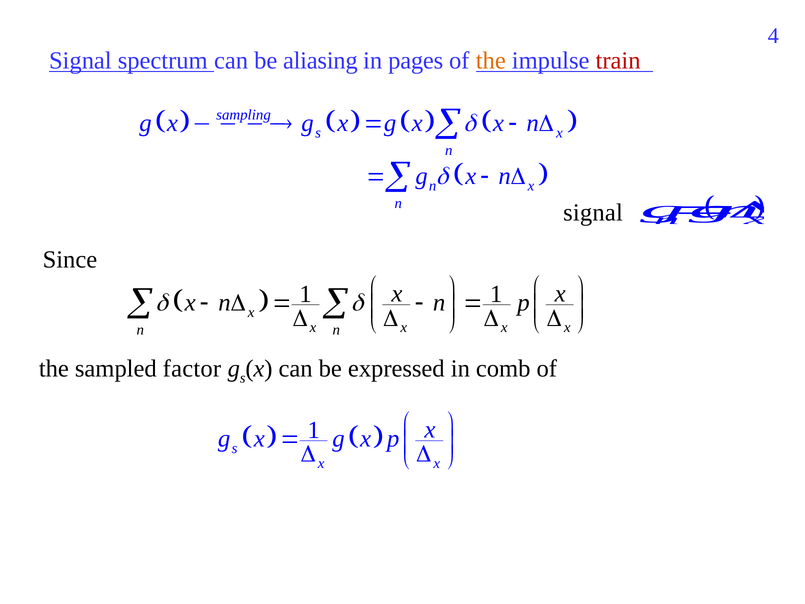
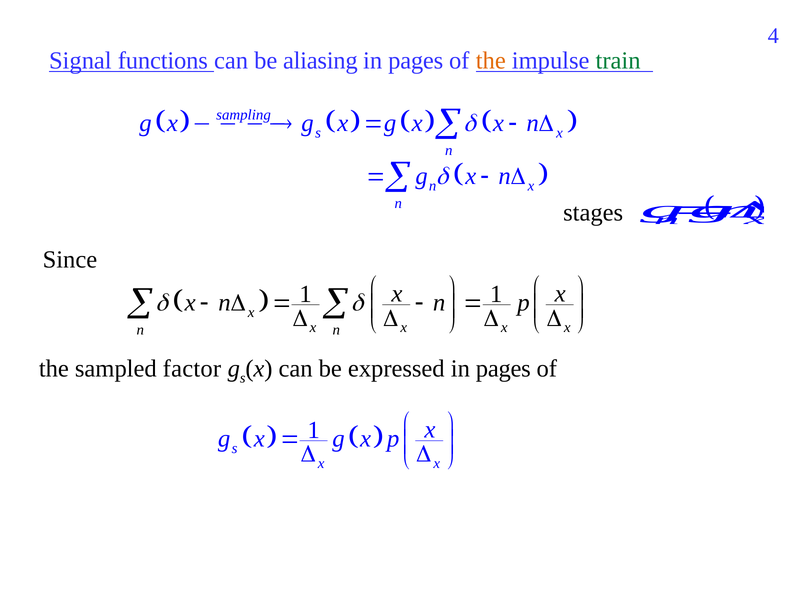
spectrum: spectrum -> functions (163, 61)
train colour: red -> green (618, 61)
signal: signal -> stages (593, 212)
expressed in comb: comb -> pages (503, 368)
